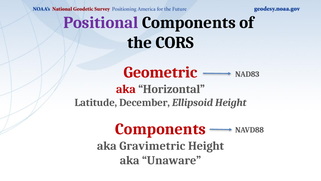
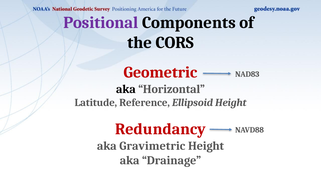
aka colour: red -> black (126, 89)
December: December -> Reference (145, 102)
Components: Components -> Redundancy (160, 129)
Unaware: Unaware -> Drainage (172, 160)
